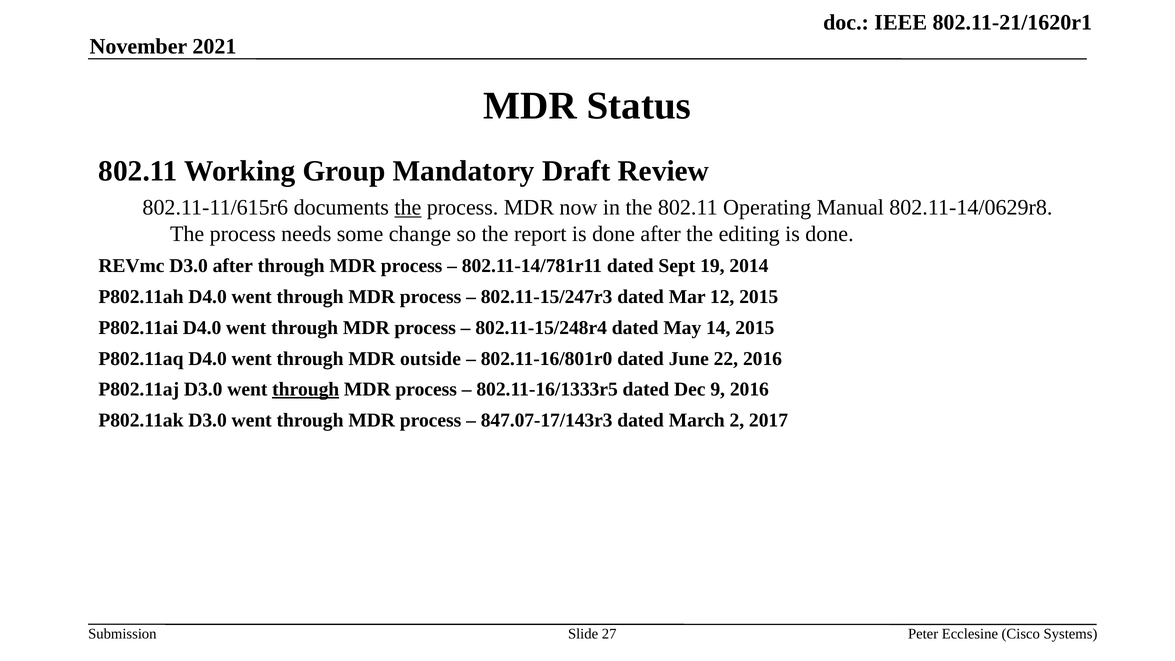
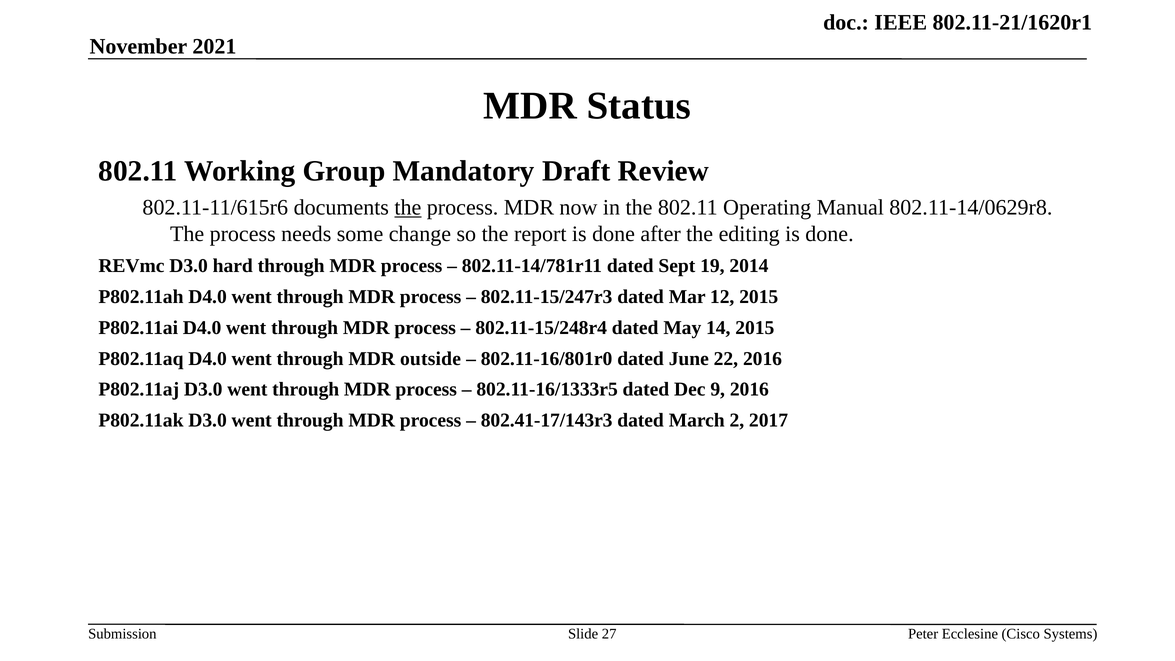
D3.0 after: after -> hard (233, 266)
through underline: present -> none (306, 389)
847.07-17/143r3: 847.07-17/143r3 -> 802.41-17/143r3 (547, 420)
